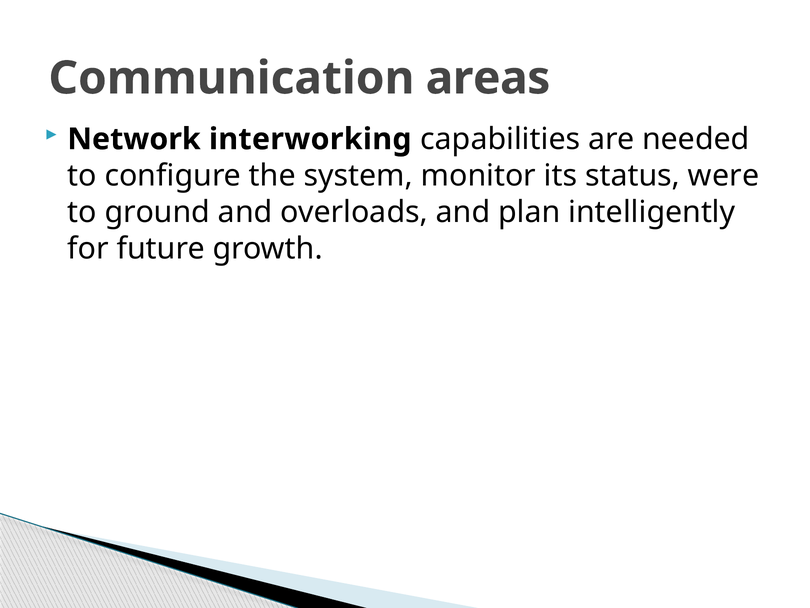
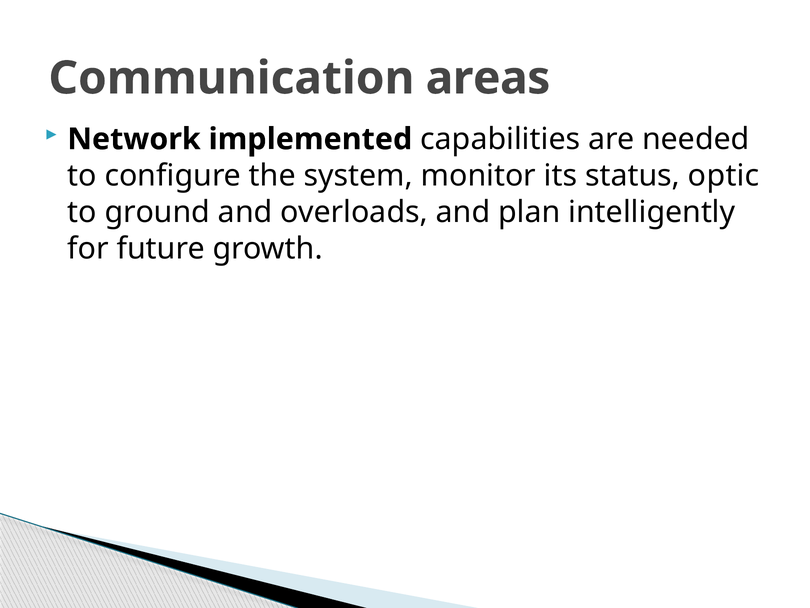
interworking: interworking -> implemented (310, 139)
were: were -> optic (724, 176)
